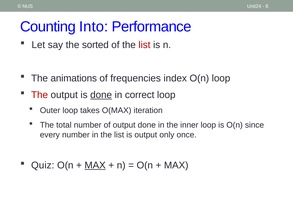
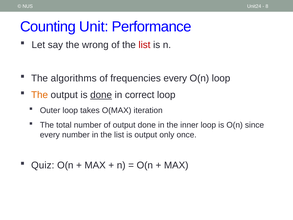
Into: Into -> Unit (94, 27)
sorted: sorted -> wrong (95, 45)
animations: animations -> algorithms (74, 78)
frequencies index: index -> every (175, 78)
The colour: red -> orange (40, 95)
MAX underline: present -> none (95, 165)
